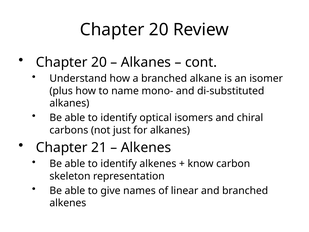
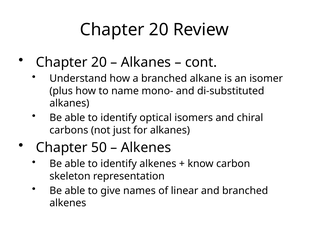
21: 21 -> 50 (99, 147)
